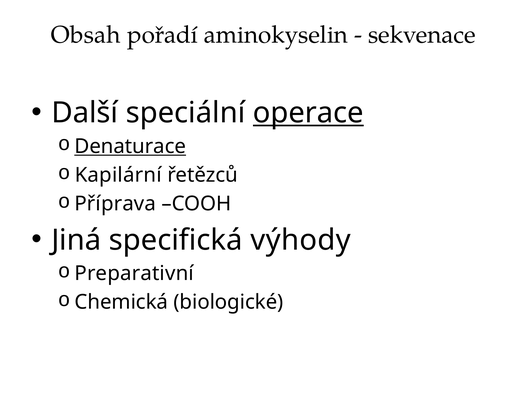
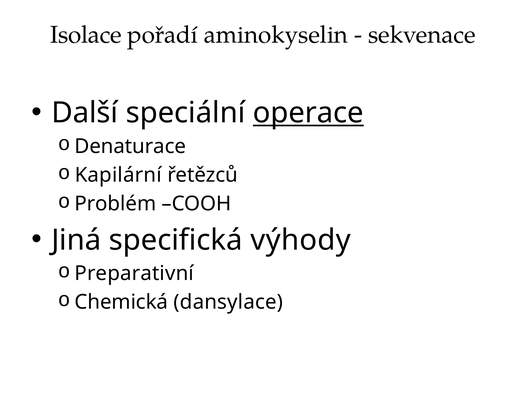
Obsah: Obsah -> Isolace (86, 35)
Denaturace underline: present -> none (130, 146)
Příprava: Příprava -> Problém (115, 203)
biologické: biologické -> dansylace (228, 302)
